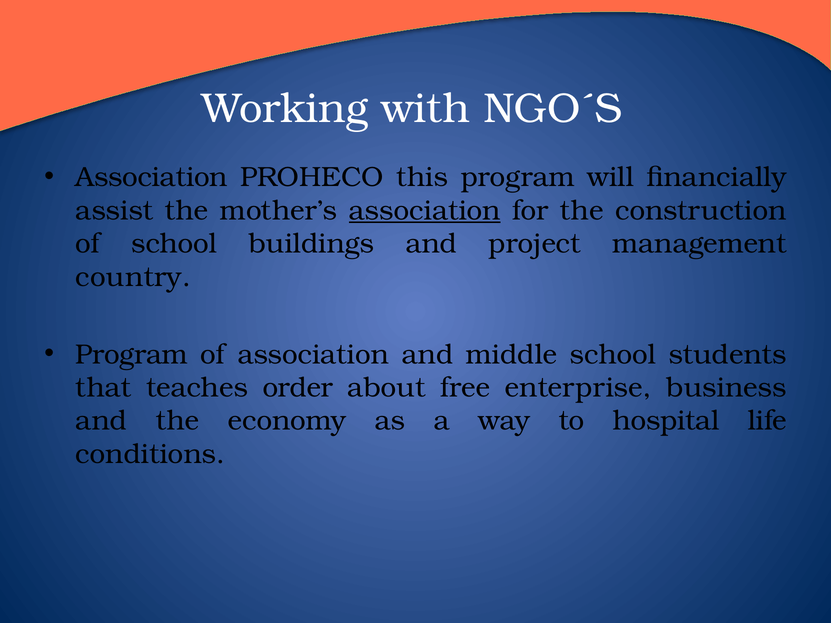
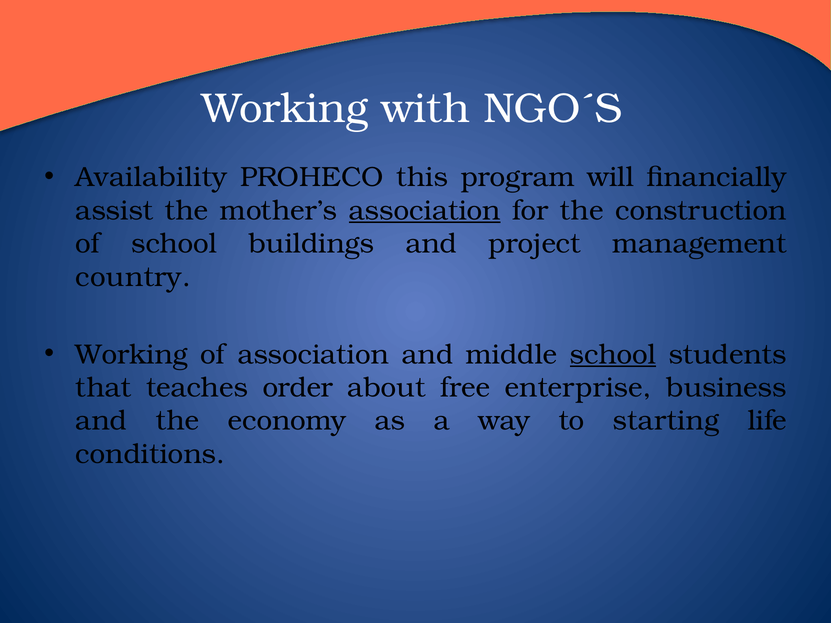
Association: Association -> Availability (151, 177)
Program: Program -> Working (132, 355)
school underline: none -> present (613, 355)
hospital: hospital -> starting (666, 421)
